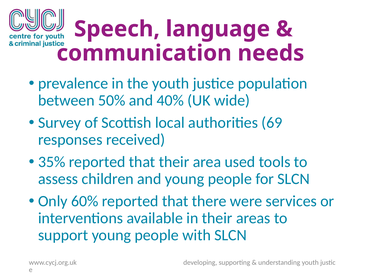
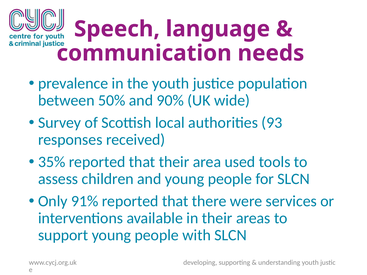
40%: 40% -> 90% (170, 101)
69: 69 -> 93 (272, 123)
60%: 60% -> 91% (85, 201)
